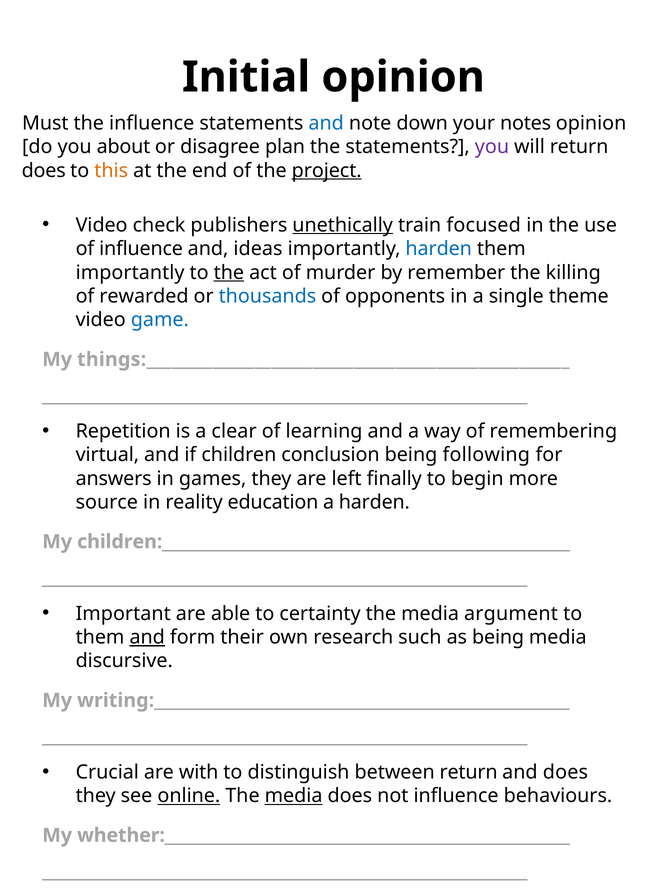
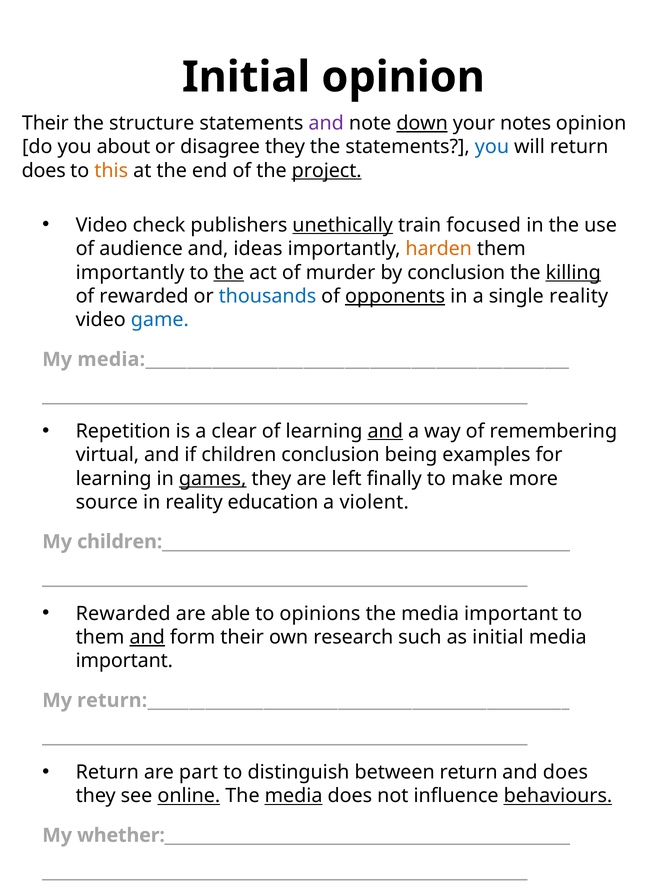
Must: Must -> Their (45, 123)
the influence: influence -> structure (152, 123)
and colour: blue -> purple (326, 123)
down underline: none -> present (422, 123)
disagree plan: plan -> they (285, 147)
you colour: purple -> blue (492, 147)
of influence: influence -> audience (141, 249)
harden colour: blue -> orange (439, 249)
by remember: remember -> conclusion (456, 273)
killing underline: none -> present (573, 273)
opponents underline: none -> present (395, 296)
single theme: theme -> reality (579, 296)
things:___________________________________________________: things:___________________________________________________ -> media:___________________________________________________ (323, 360)
and underline: none -> present (385, 431)
following: following -> examples (486, 455)
answers: answers -> learning (114, 479)
games underline: none -> present (213, 479)
begin: begin -> make (477, 479)
a harden: harden -> violent (374, 502)
Important: Important -> Rewarded (123, 614)
certainty: certainty -> opinions (320, 614)
the media argument: argument -> important (511, 614)
as being: being -> initial (498, 637)
discursive: discursive -> important (124, 661)
writing:___________________________________________________: writing:___________________________________________________ -> return:___________________________________________________ (323, 701)
Crucial: Crucial -> Return (107, 772)
with: with -> part (199, 772)
behaviours underline: none -> present (558, 796)
